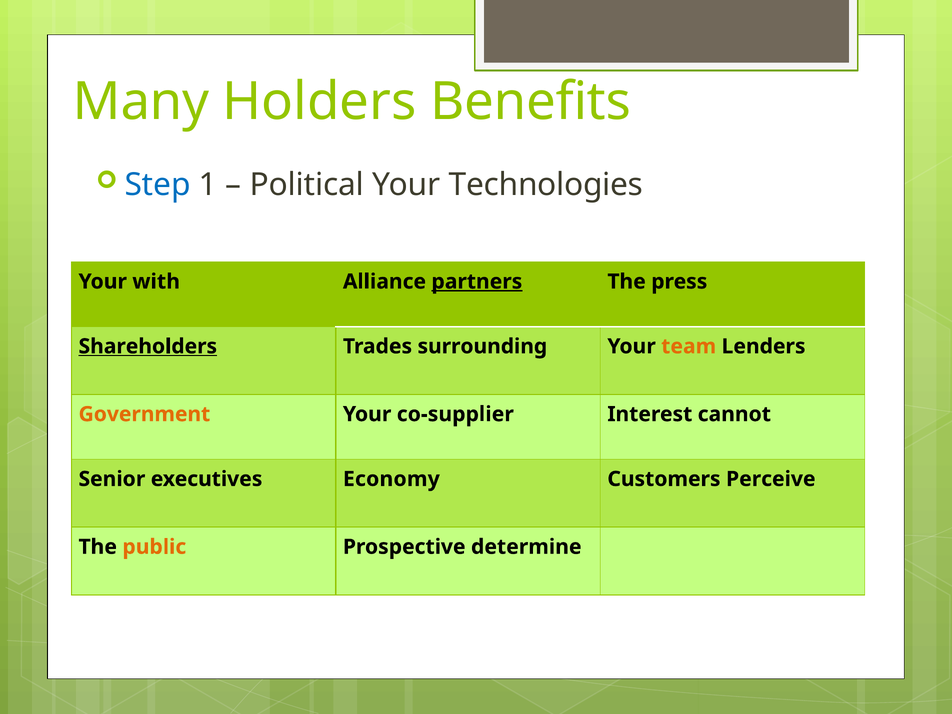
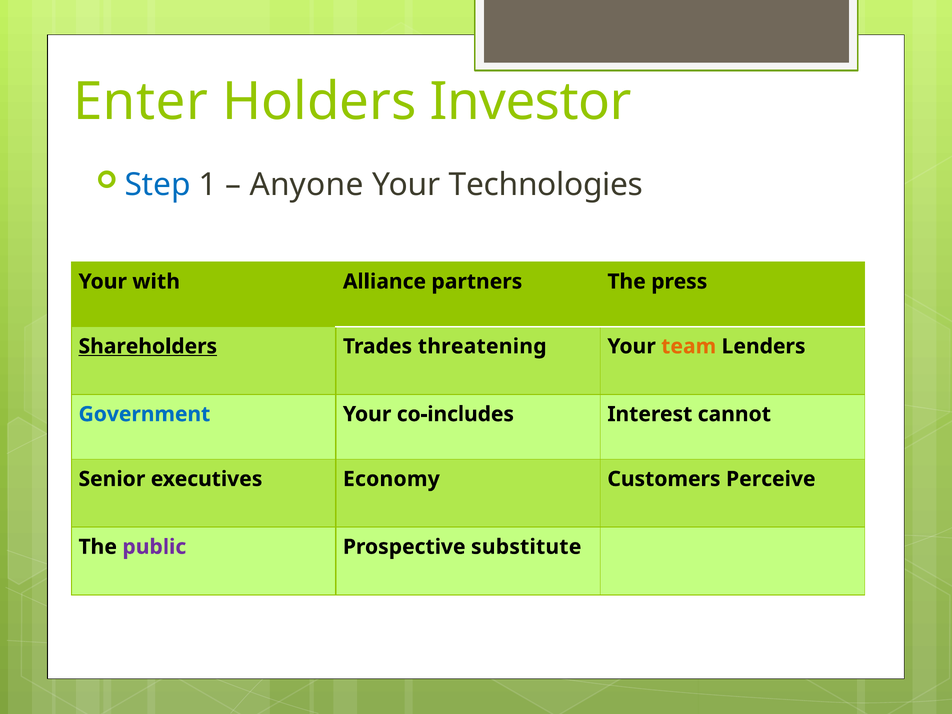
Many: Many -> Enter (141, 102)
Benefits: Benefits -> Investor (531, 102)
Political: Political -> Anyone (307, 185)
partners underline: present -> none (477, 282)
surrounding: surrounding -> threatening (482, 346)
Government colour: orange -> blue (144, 414)
co-supplier: co-supplier -> co-includes (455, 414)
public colour: orange -> purple (154, 547)
determine: determine -> substitute (526, 547)
